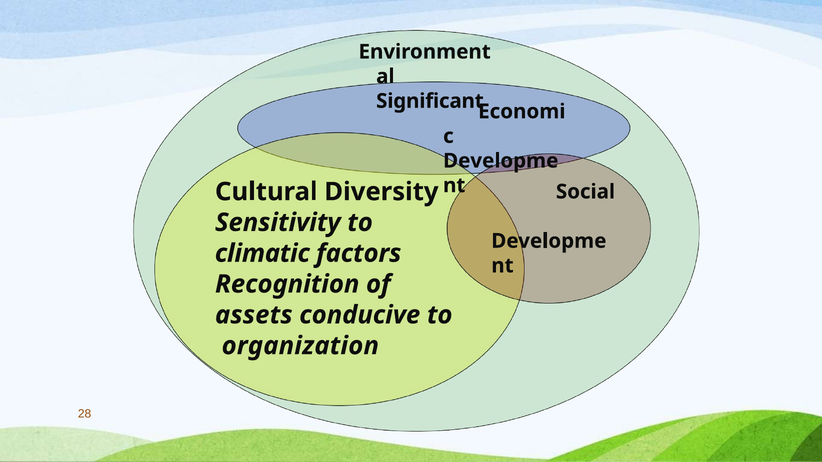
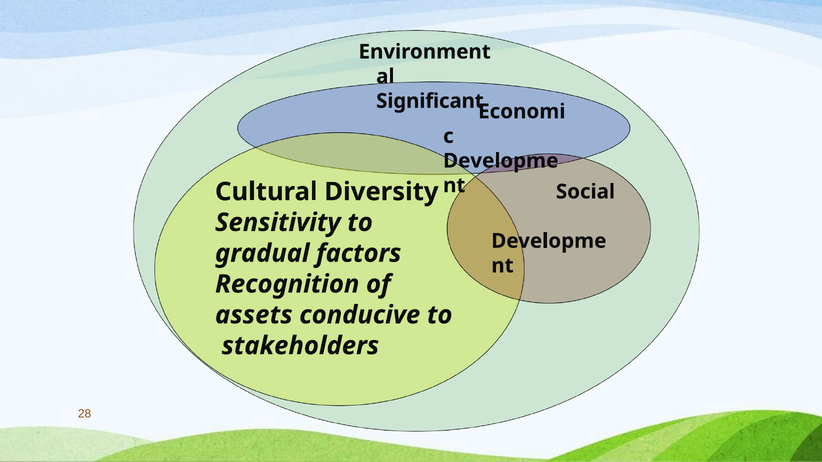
climatic: climatic -> gradual (262, 254)
organization: organization -> stakeholders (300, 346)
